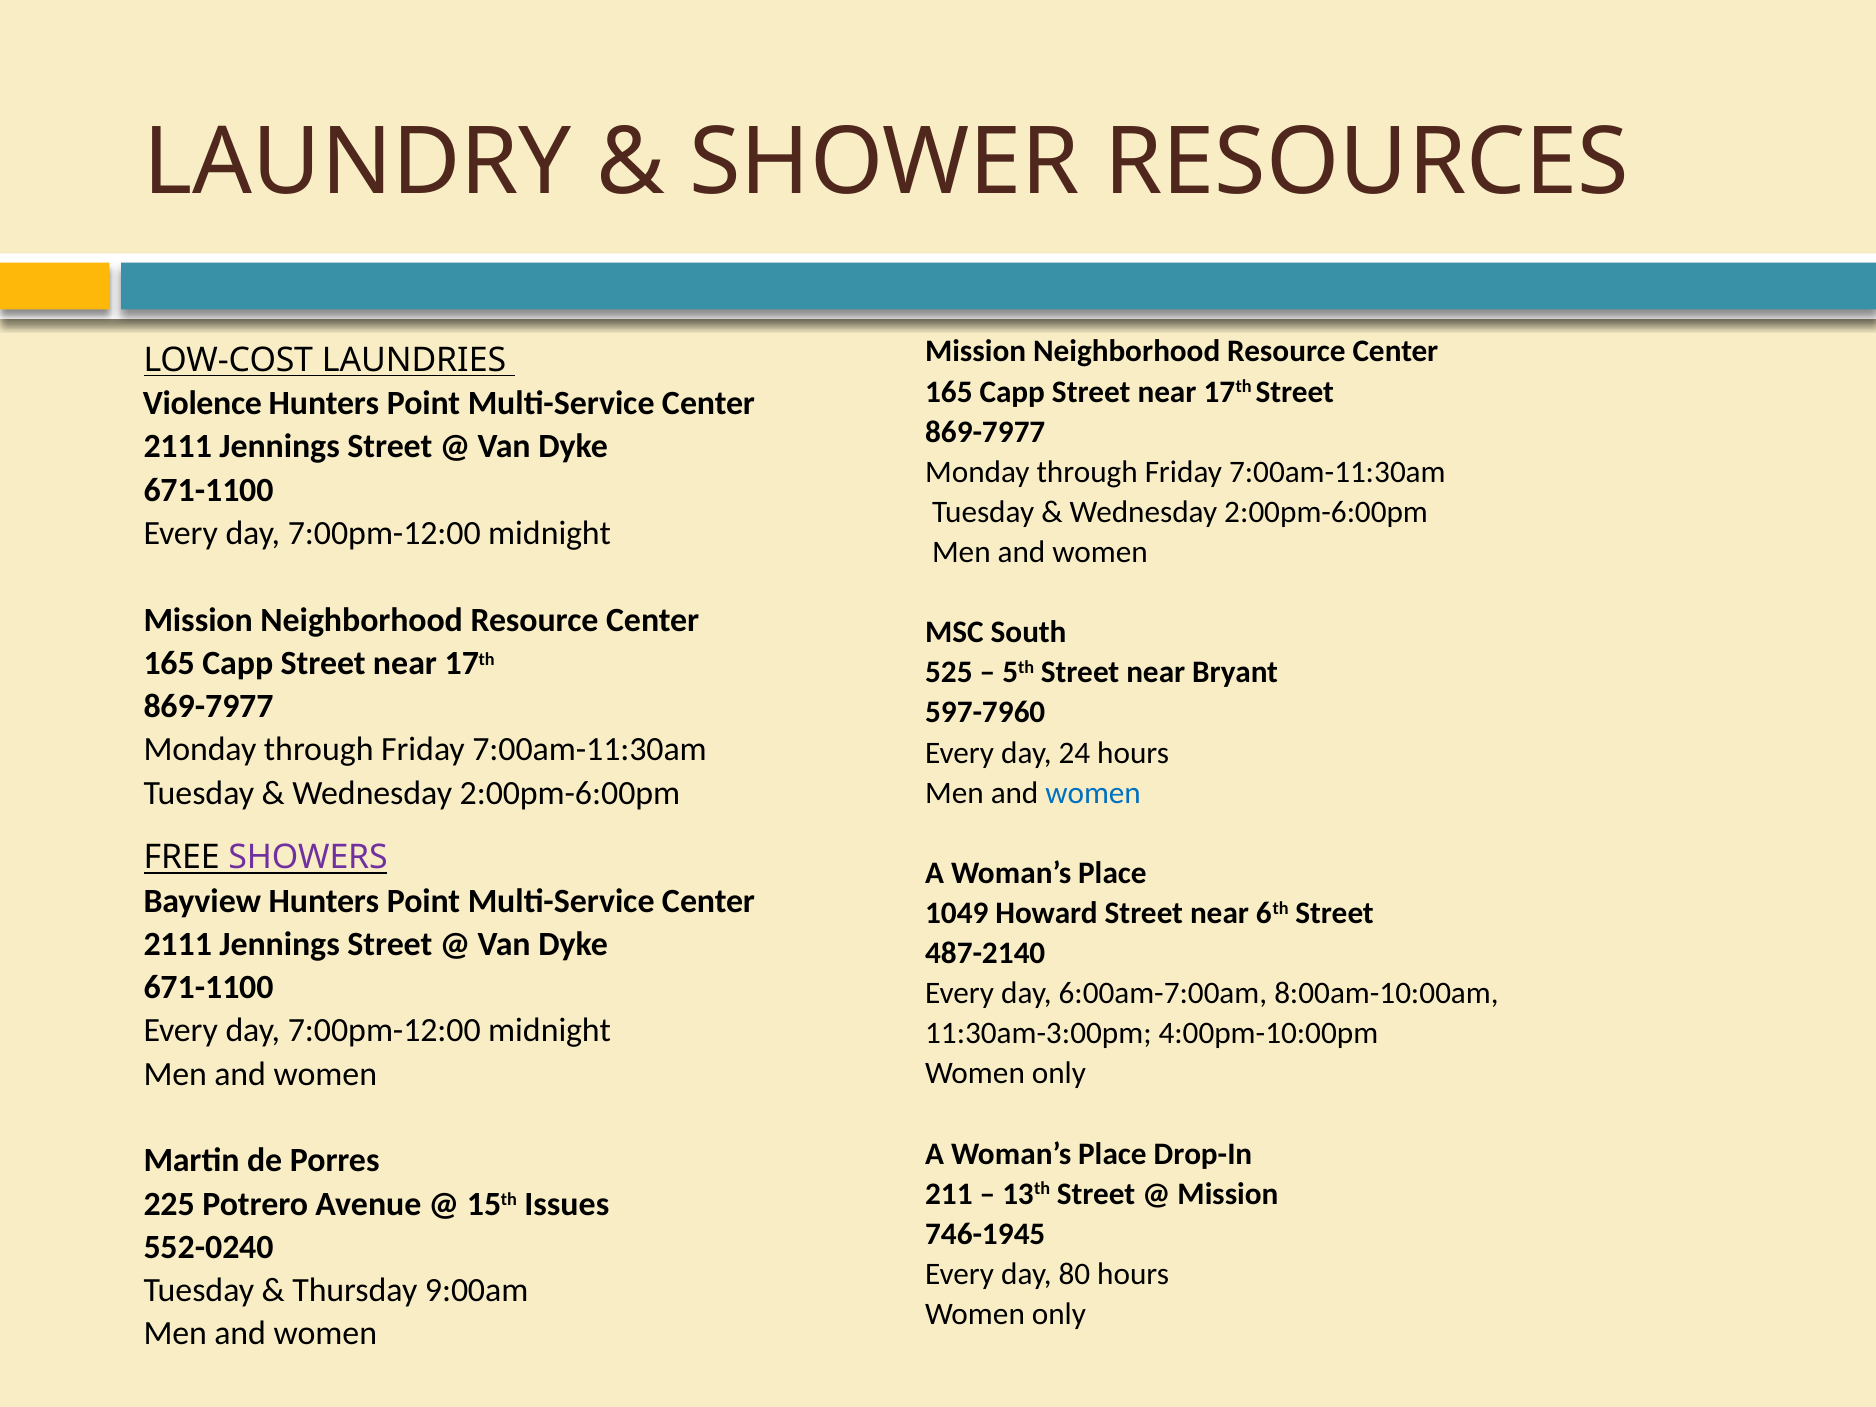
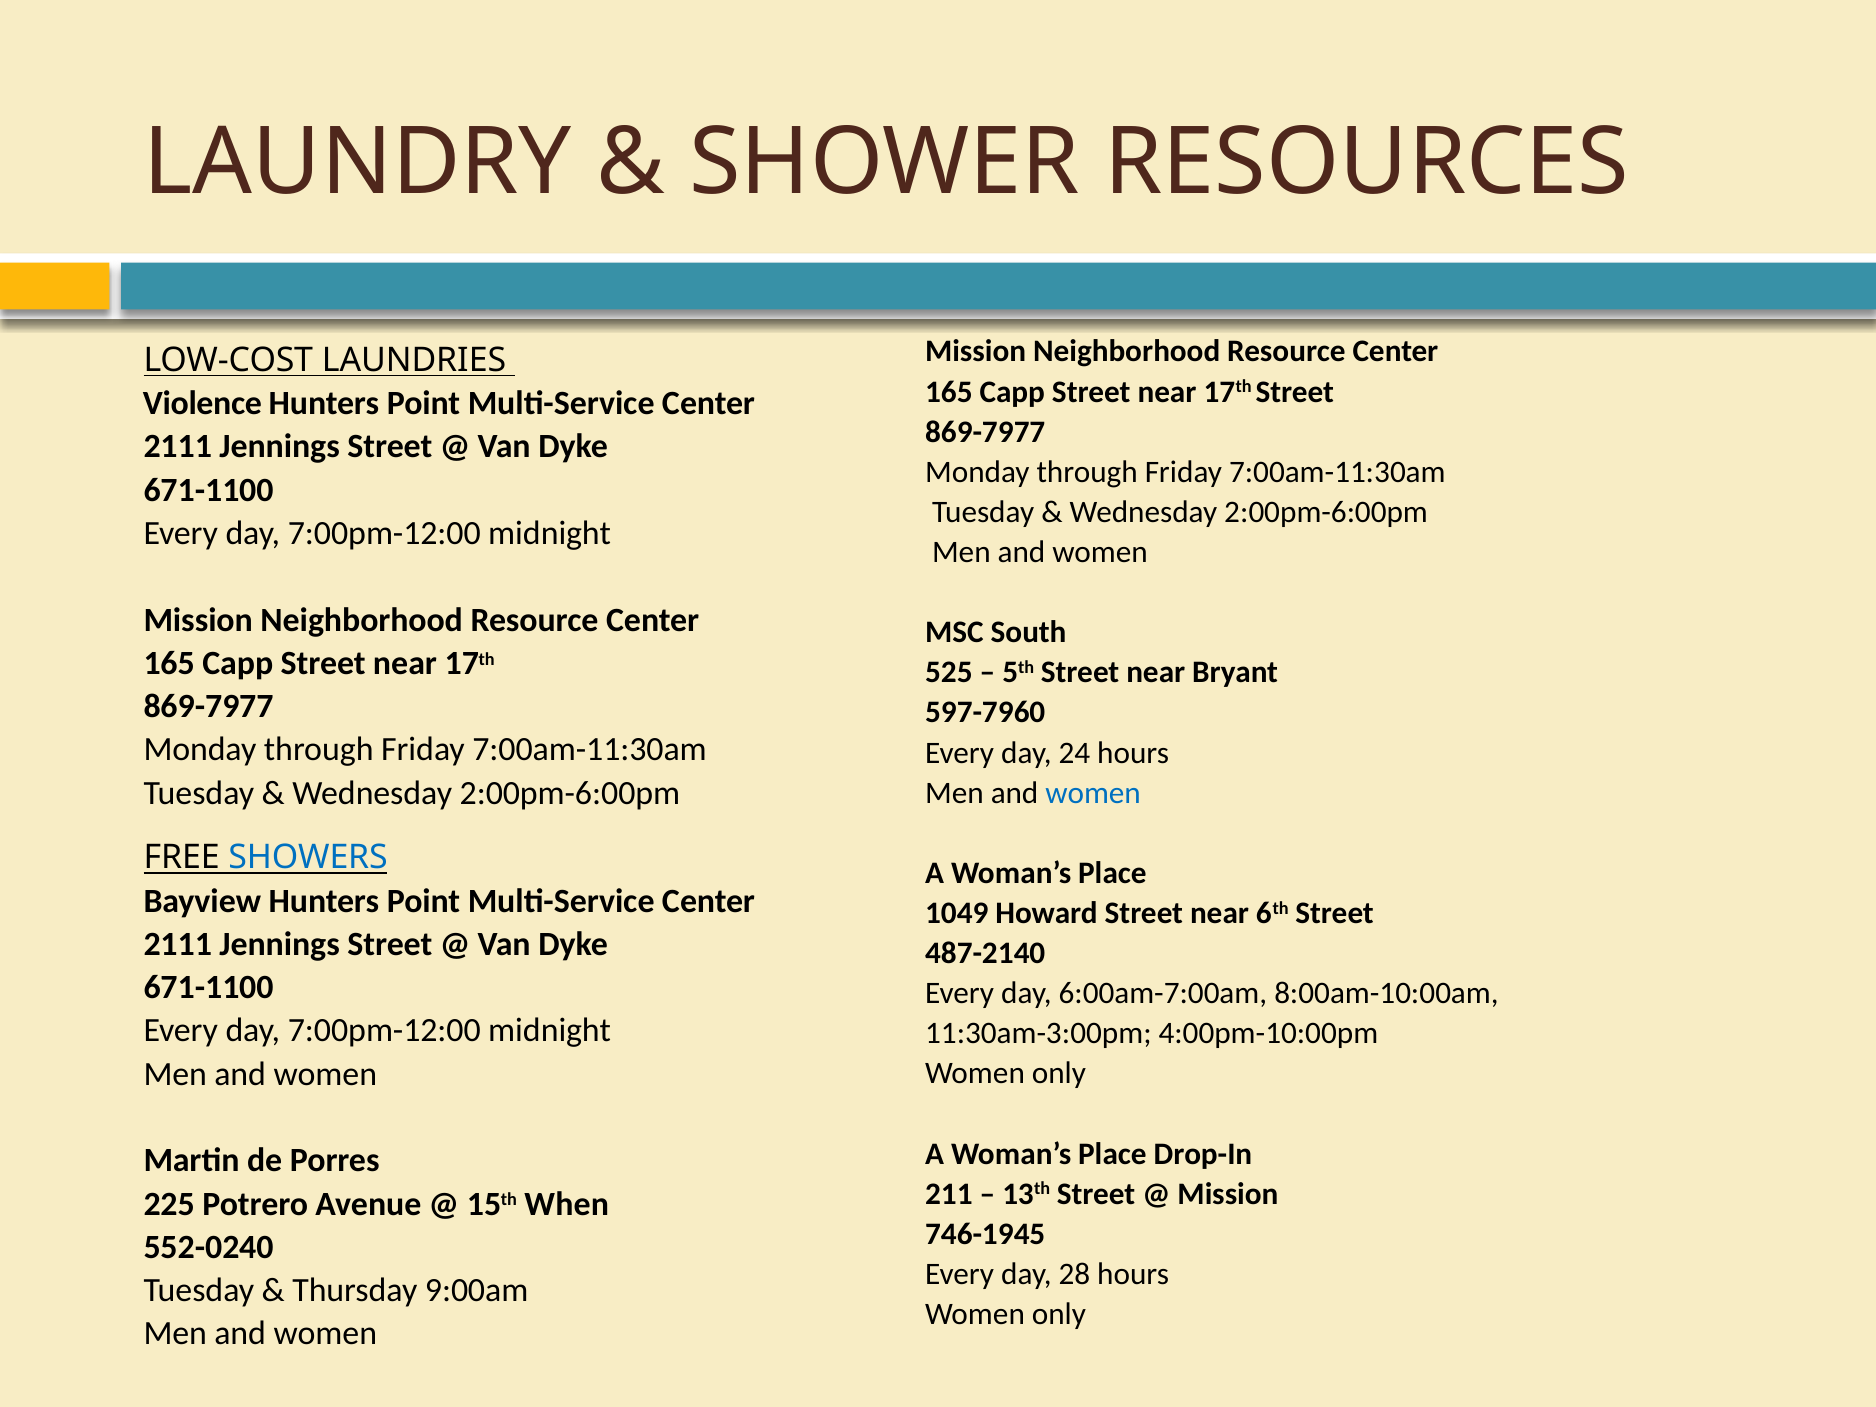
SHOWERS colour: purple -> blue (308, 858)
Issues: Issues -> When (567, 1204)
80: 80 -> 28 (1074, 1274)
